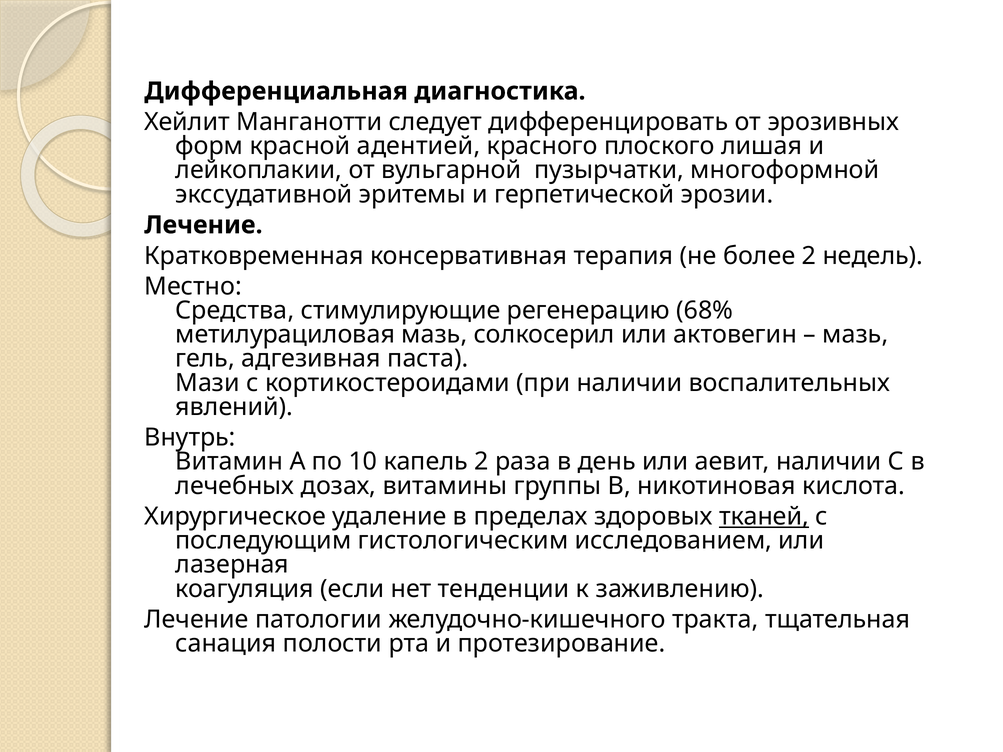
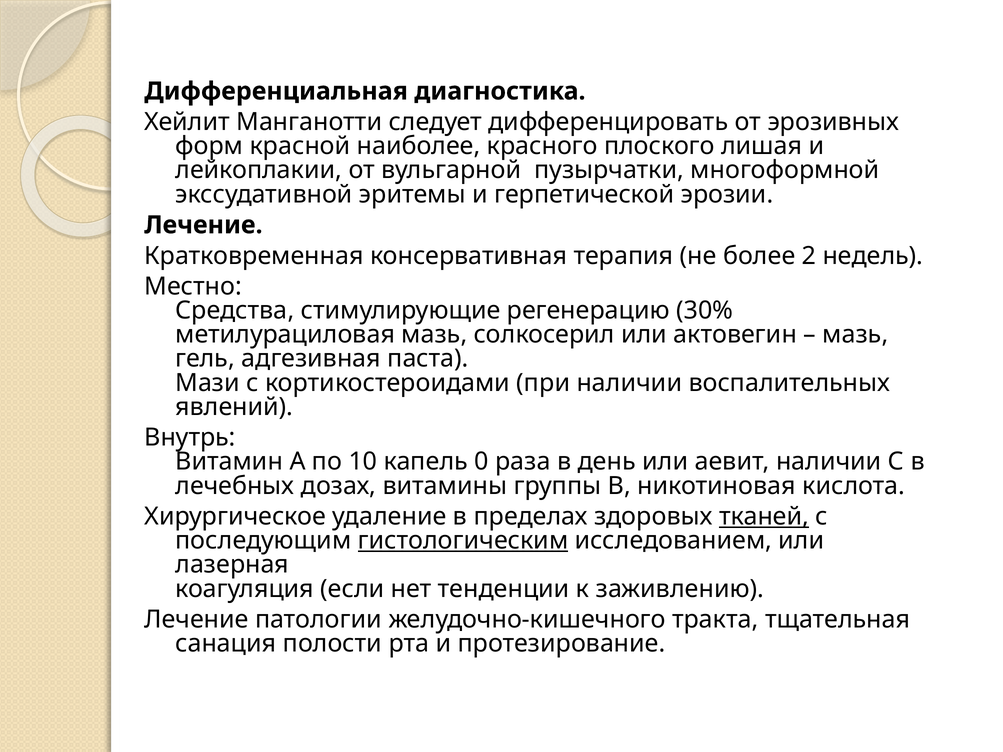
адентией: адентией -> наиболее (419, 146)
68%: 68% -> 30% (705, 311)
капель 2: 2 -> 0 (481, 462)
гистологическим underline: none -> present (463, 541)
